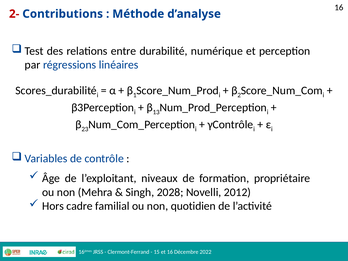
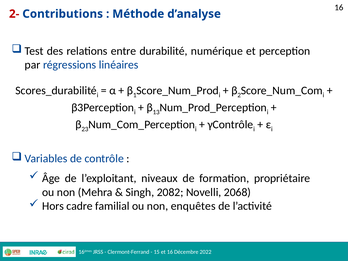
2028: 2028 -> 2082 (170, 192)
2012: 2012 -> 2068 (237, 192)
quotidien: quotidien -> enquêtes (193, 206)
